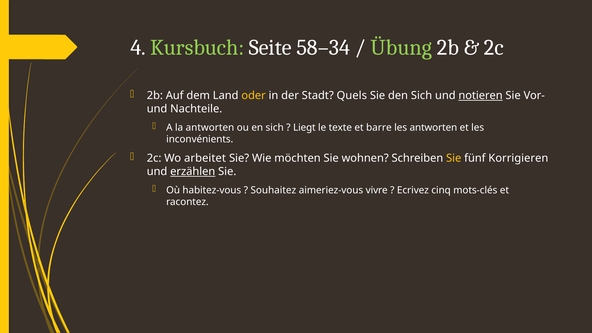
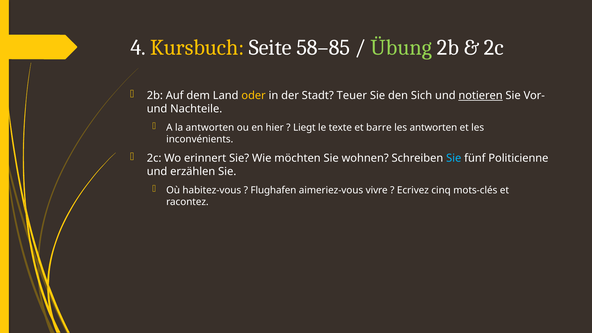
Kursbuch colour: light green -> yellow (197, 47)
58–34: 58–34 -> 58–85 (323, 47)
Quels: Quels -> Teuer (352, 96)
en sich: sich -> hier (275, 128)
arbeitet: arbeitet -> erinnert (205, 158)
Sie colour: yellow -> light blue (454, 158)
Korrigieren: Korrigieren -> Politicienne (518, 158)
erzählen underline: present -> none (193, 172)
Souhaitez: Souhaitez -> Flughafen (273, 190)
